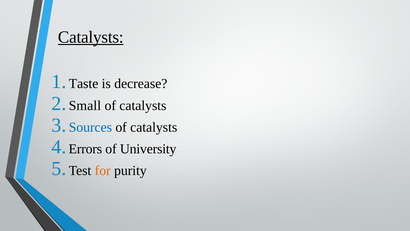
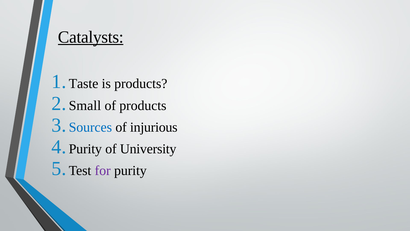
is decrease: decrease -> products (141, 84)
catalysts: catalysts -> products (143, 105)
catalysts: catalysts -> injurious (154, 127)
Errors: Errors -> Purity (85, 149)
for colour: orange -> purple (103, 170)
